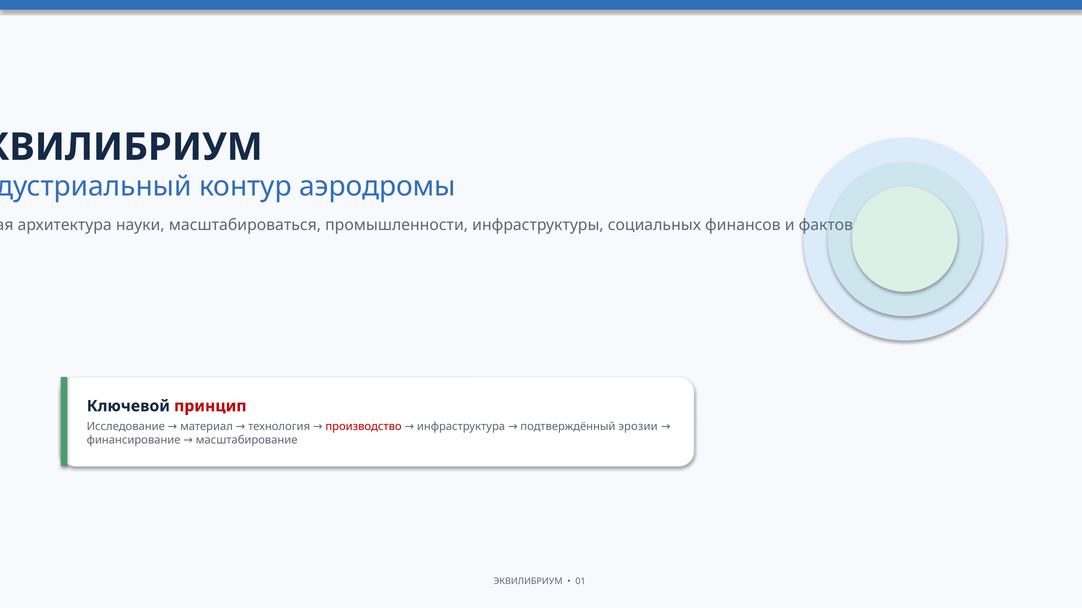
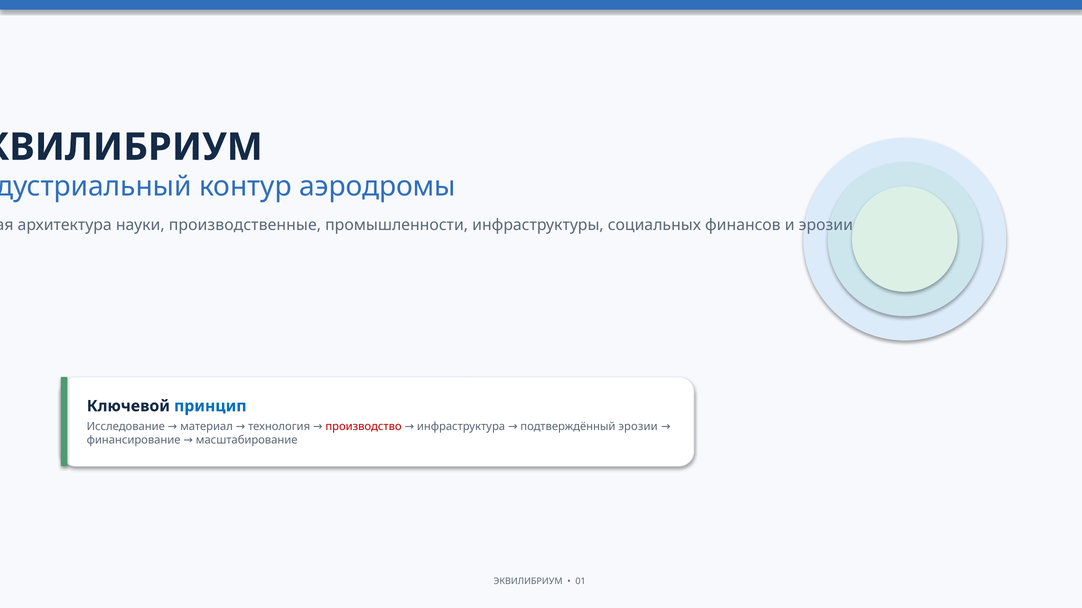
масштабироваться: масштабироваться -> производственные (245, 226)
и фактов: фактов -> эрозии (826, 226)
принцип colour: red -> blue (210, 406)
